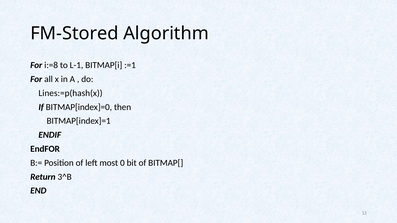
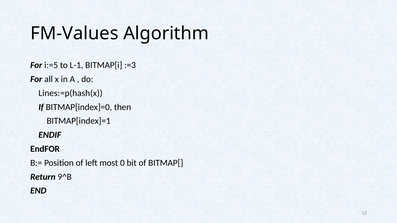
FM-Stored: FM-Stored -> FM-Values (74, 33)
i:=8: i:=8 -> i:=5 (51, 65)
:=1: :=1 -> :=3 (130, 65)
3^B: 3^B -> 9^B (65, 177)
